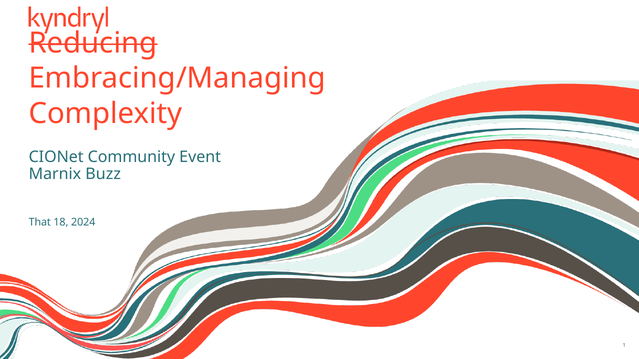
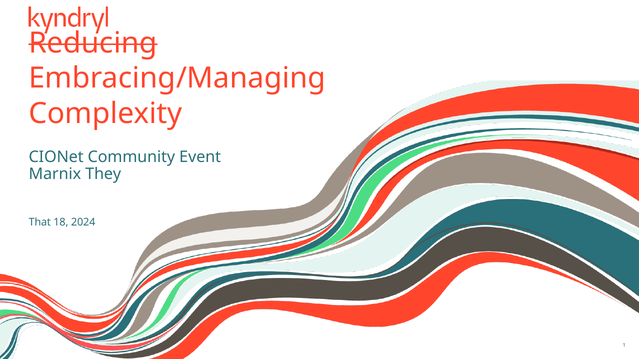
Buzz: Buzz -> They (103, 174)
